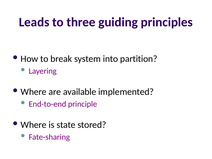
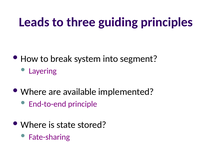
partition: partition -> segment (139, 59)
